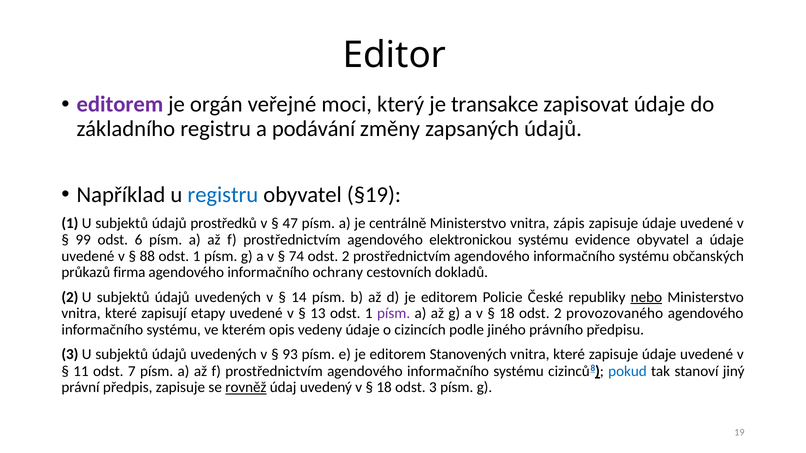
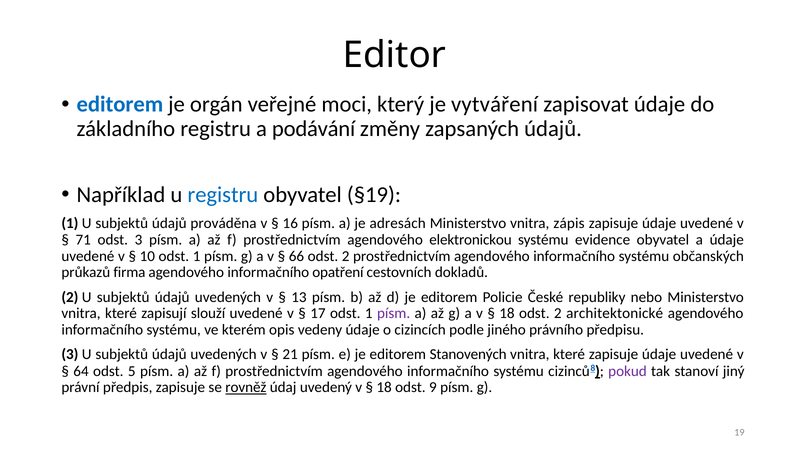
editorem colour: purple -> blue (120, 105)
transakce: transakce -> vytváření (495, 105)
prostředků: prostředků -> prováděna (224, 224)
47: 47 -> 16 (290, 224)
centrálně: centrálně -> adresách (398, 224)
99: 99 -> 71 (83, 240)
odst 6: 6 -> 3 (139, 240)
88: 88 -> 10 (147, 256)
74: 74 -> 66 (296, 256)
ochrany: ochrany -> opatření (338, 273)
14: 14 -> 13 (299, 297)
nebo underline: present -> none (646, 297)
etapy: etapy -> slouží (208, 314)
13: 13 -> 17 (318, 314)
provozovaného: provozovaného -> architektonické (615, 314)
93: 93 -> 21 (290, 355)
11: 11 -> 64 (81, 371)
7: 7 -> 5 (132, 371)
pokud colour: blue -> purple (627, 371)
odst 3: 3 -> 9 (433, 388)
